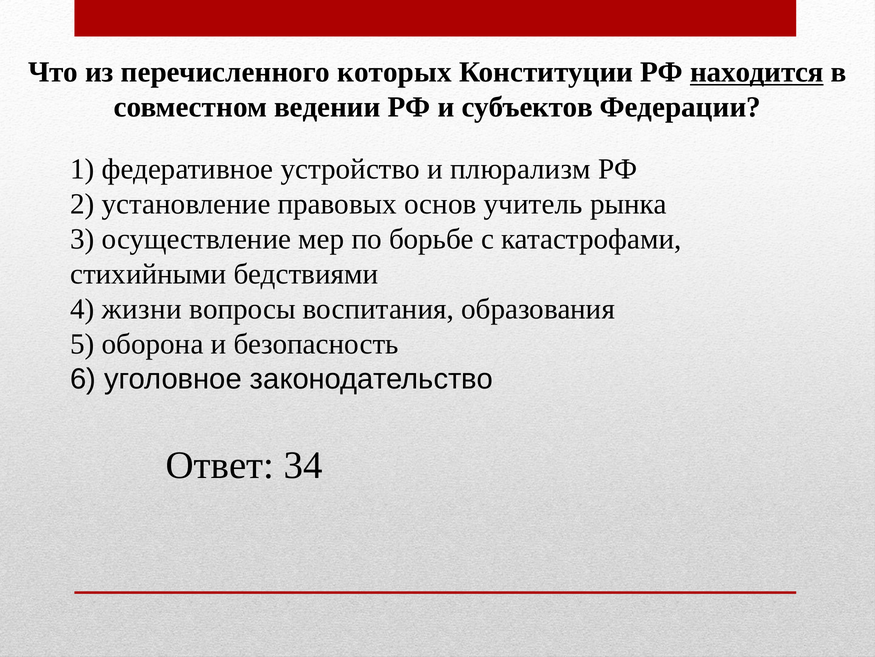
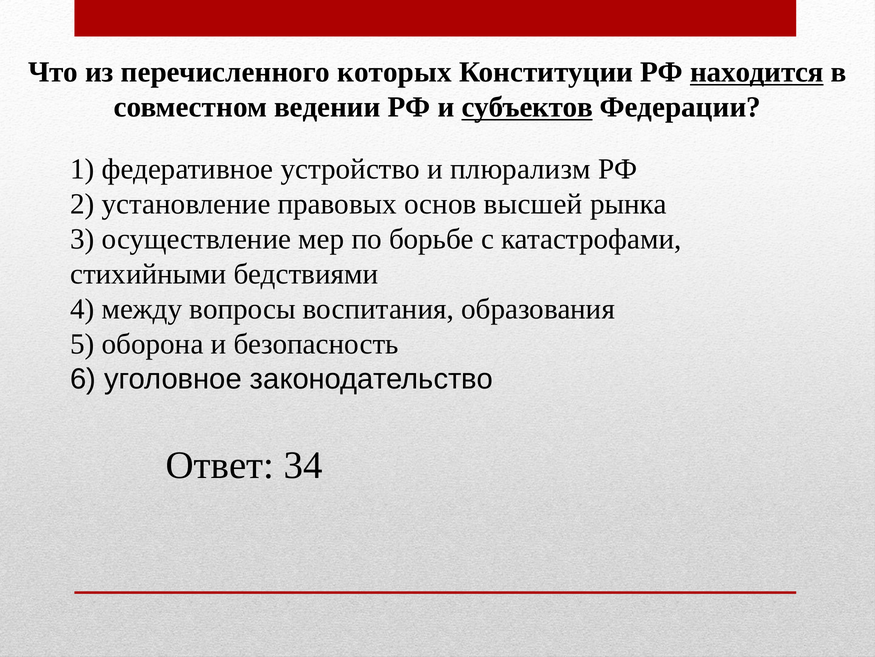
субъектов underline: none -> present (527, 107)
учитель: учитель -> высшей (533, 204)
жизни: жизни -> между (142, 309)
